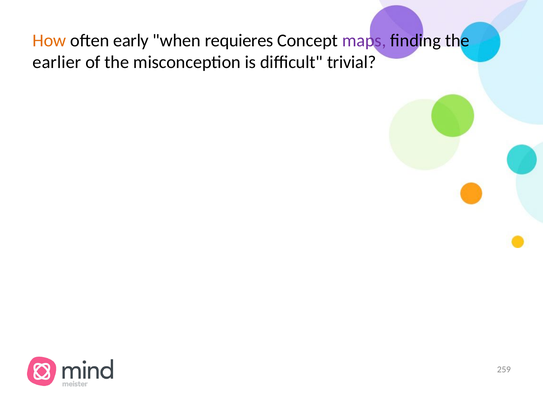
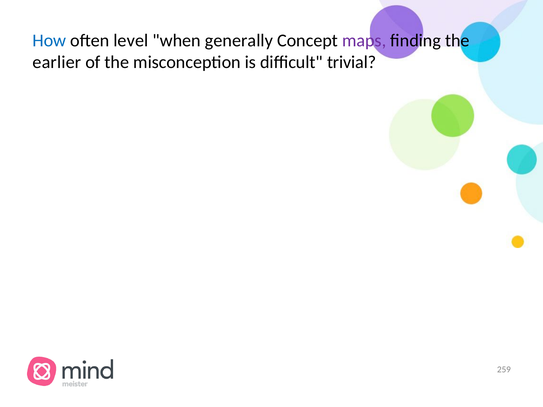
How colour: orange -> blue (49, 41)
early: early -> level (131, 41)
requieres: requieres -> generally (239, 41)
